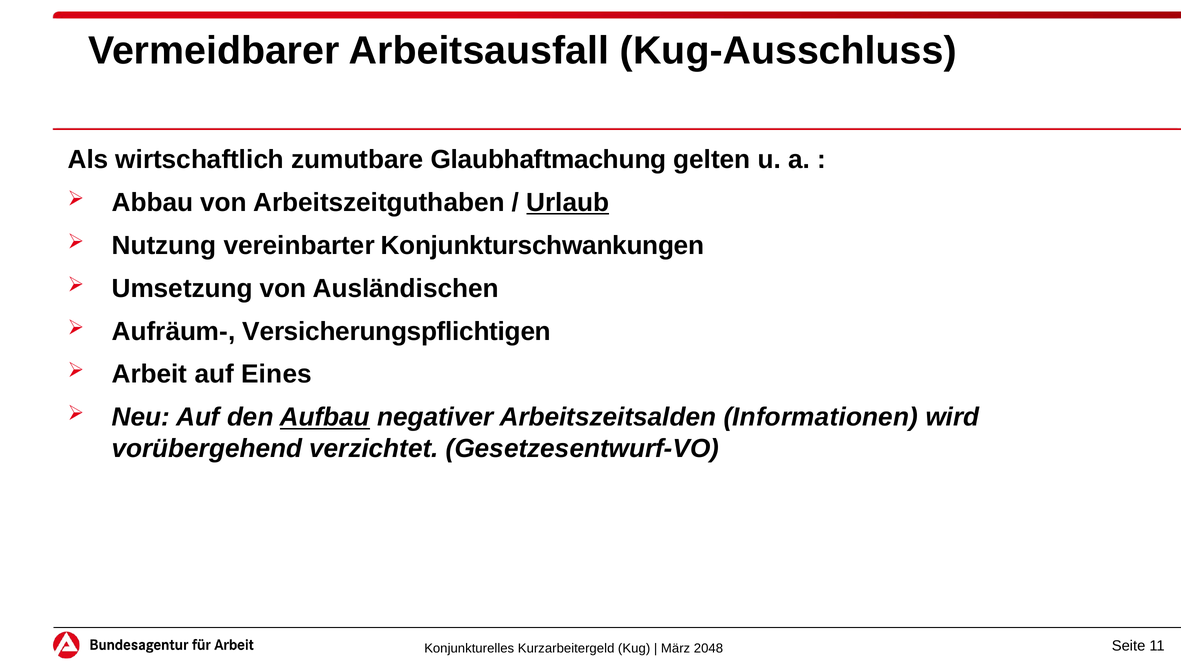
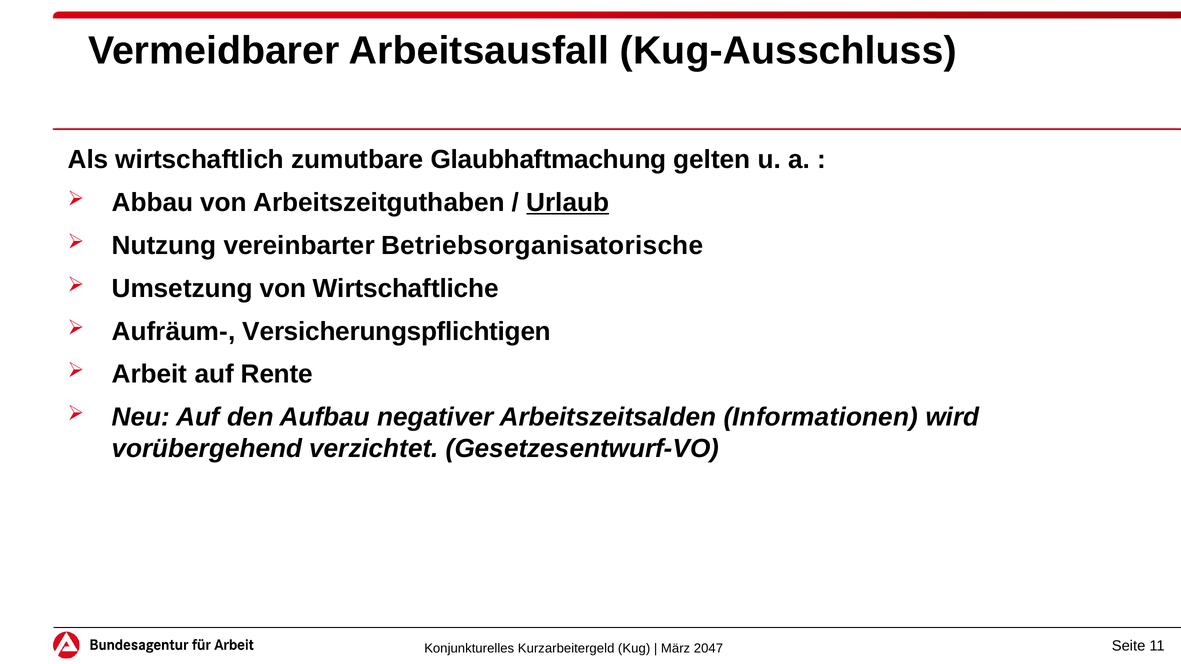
Konjunkturschwankungen: Konjunkturschwankungen -> Betriebsorganisatorische (542, 246)
Ausländischen: Ausländischen -> Wirtschaftliche (406, 289)
Eines: Eines -> Rente (277, 375)
Aufbau underline: present -> none (325, 417)
2048: 2048 -> 2047 (708, 649)
